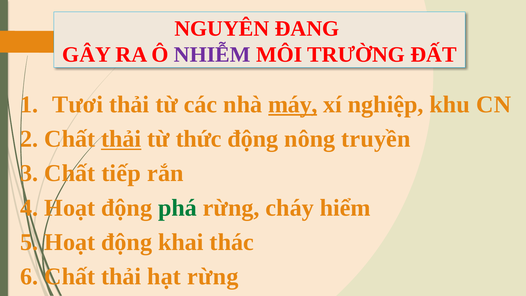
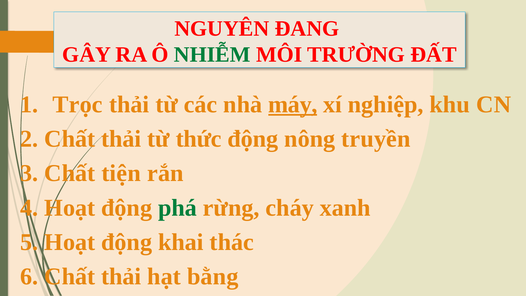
NHIỄM colour: purple -> green (212, 55)
Tươi: Tươi -> Trọc (78, 104)
thải underline: present -> none (121, 139)
tiếp: tiếp -> tiện (121, 173)
hiểm: hiểm -> xanh (345, 208)
hạt rừng: rừng -> bằng (213, 276)
